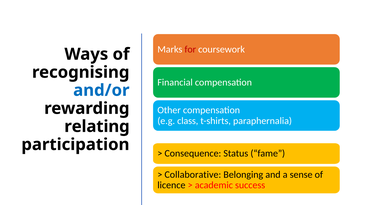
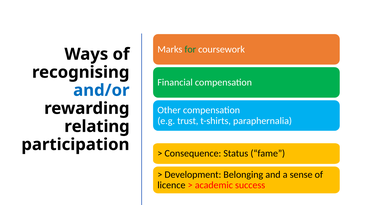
for colour: red -> green (190, 49)
class: class -> trust (188, 121)
Collaborative: Collaborative -> Development (193, 175)
